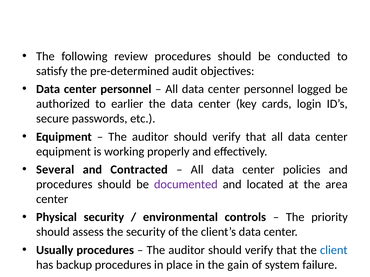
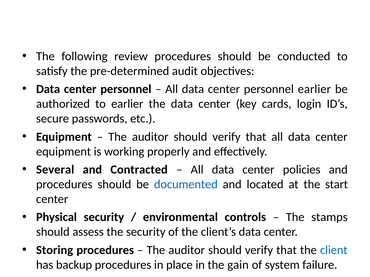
personnel logged: logged -> earlier (314, 89)
documented colour: purple -> blue (186, 185)
area: area -> start (337, 185)
priority: priority -> stamps (329, 218)
Usually: Usually -> Storing (55, 250)
